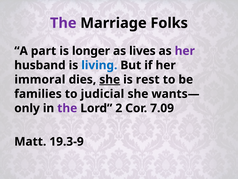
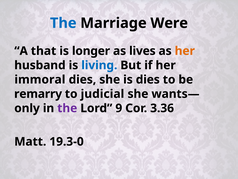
The colour: purple -> blue (63, 23)
Folks: Folks -> Were (169, 23)
part: part -> that (44, 51)
her colour: purple -> orange (185, 51)
she underline: present -> none (110, 79)
is rest: rest -> dies (148, 79)
families: families -> remarry (38, 94)
2: 2 -> 9 (119, 108)
7.09: 7.09 -> 3.36 (162, 108)
19.3-9: 19.3-9 -> 19.3-0 (67, 141)
